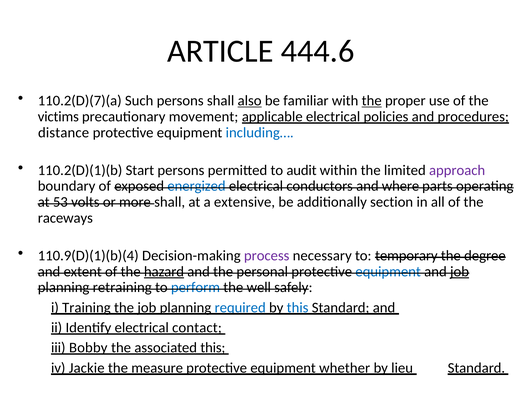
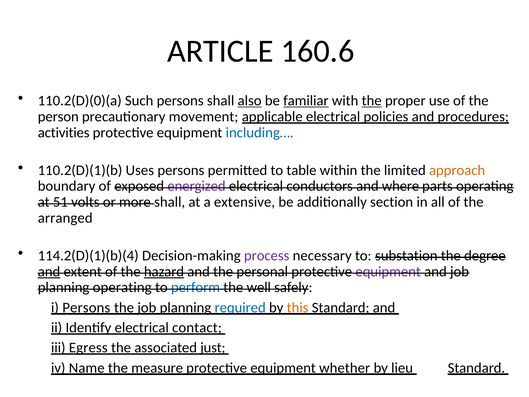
444.6: 444.6 -> 160.6 (318, 51)
110.2(D)(7)(a: 110.2(D)(7)(a -> 110.2(D)(0)(a (80, 101)
familiar underline: none -> present (306, 101)
victims: victims -> person (58, 117)
distance: distance -> activities (64, 132)
Start: Start -> Uses (140, 170)
audit: audit -> table (301, 170)
approach colour: purple -> orange (457, 170)
energized colour: blue -> purple (196, 186)
53: 53 -> 51 (60, 202)
raceways: raceways -> arranged (65, 218)
110.9(D)(1)(b)(4: 110.9(D)(1)(b)(4 -> 114.2(D)(1)(b)(4 (88, 255)
temporary: temporary -> substation (406, 255)
and underline: none -> present (49, 271)
equipment colour: blue -> purple (388, 271)
job underline: present -> none (460, 271)
planning retraining: retraining -> operating (122, 287)
i Training: Training -> Persons (86, 307)
this colour: blue -> orange (298, 307)
Bobby: Bobby -> Egress (88, 348)
associated this: this -> just (213, 348)
Jackie: Jackie -> Name (87, 368)
